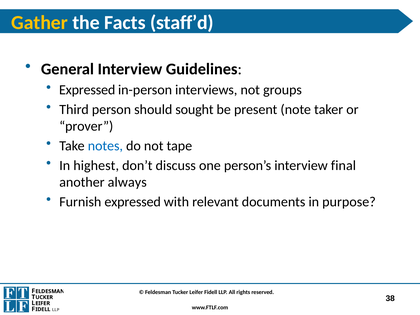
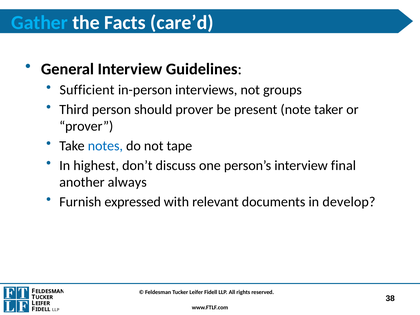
Gather colour: yellow -> light blue (40, 23)
staff’d: staff’d -> care’d (182, 23)
Expressed: Expressed -> Sufficient (87, 90)
should sought: sought -> prover (194, 109)
purpose: purpose -> develop (349, 202)
